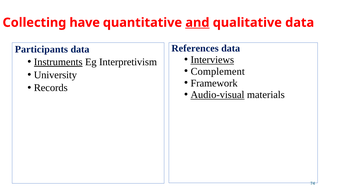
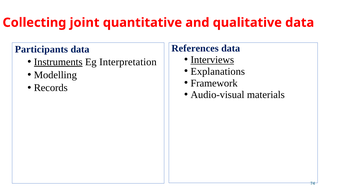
have: have -> joint (85, 23)
and underline: present -> none (197, 23)
Interpretivism: Interpretivism -> Interpretation (128, 62)
Complement: Complement -> Explanations (218, 71)
University: University -> Modelling (55, 75)
Audio-visual underline: present -> none (217, 95)
